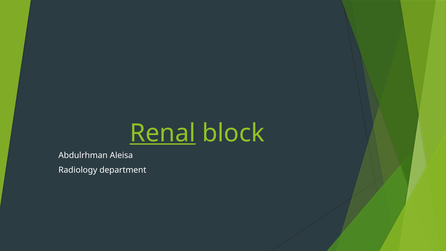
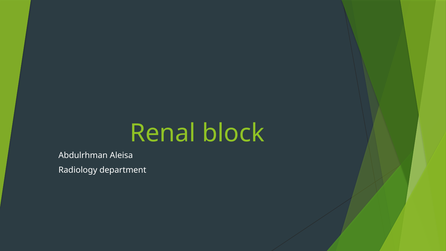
Renal underline: present -> none (163, 133)
